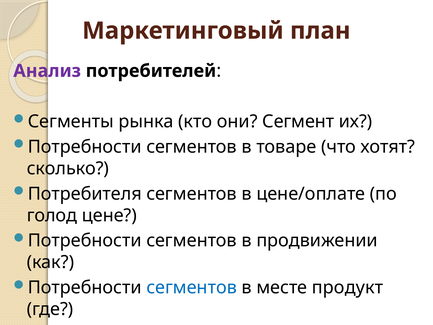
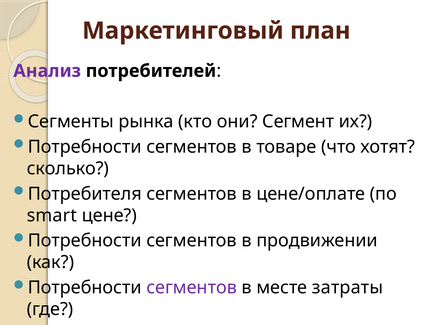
голод: голод -> smart (52, 215)
сегментов colour: blue -> purple (192, 287)
продукт: продукт -> затраты (348, 287)
